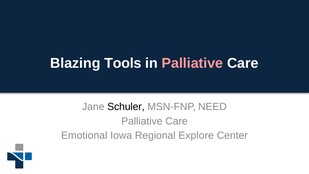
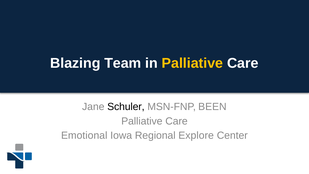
Tools: Tools -> Team (123, 63)
Palliative colour: pink -> yellow (192, 63)
NEED: NEED -> BEEN (212, 107)
